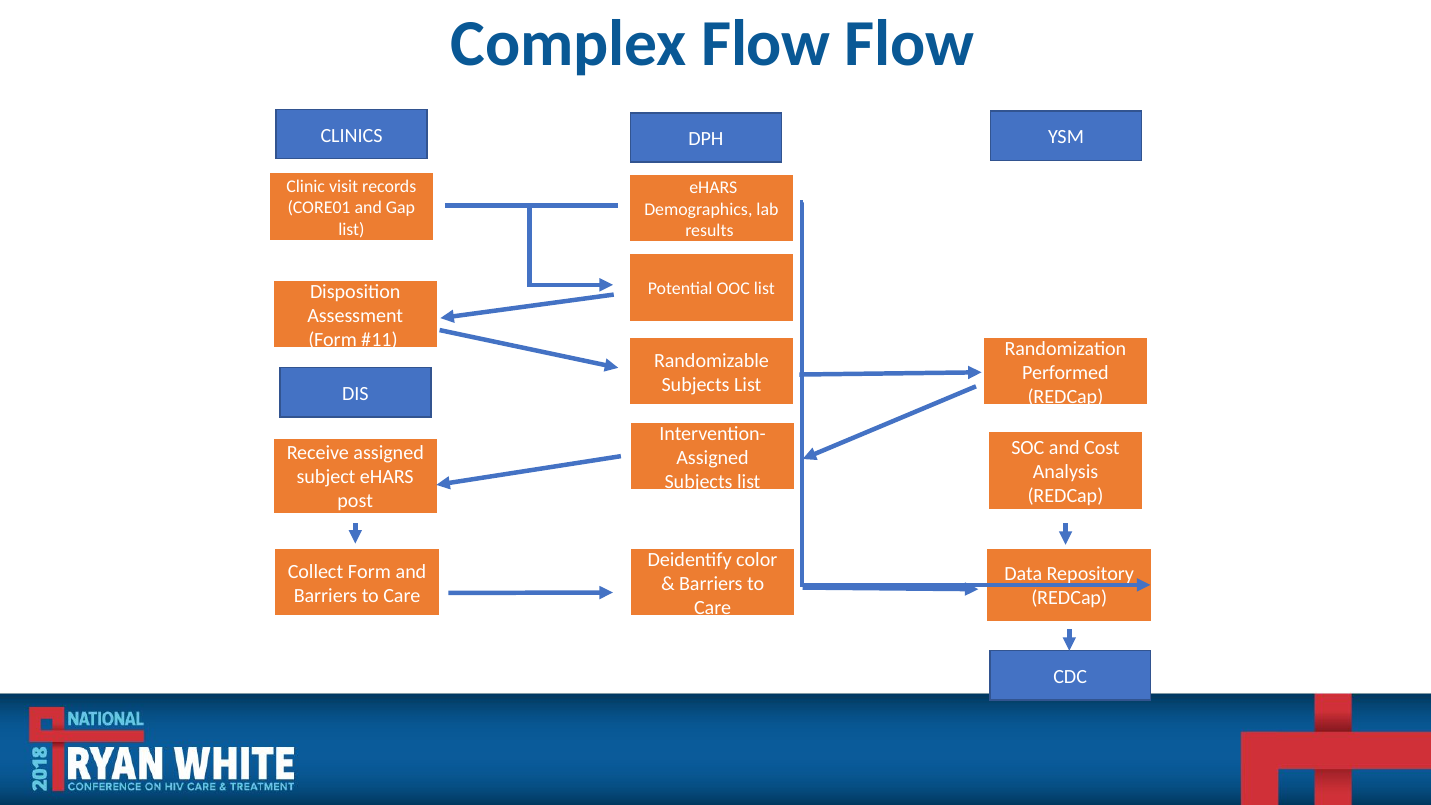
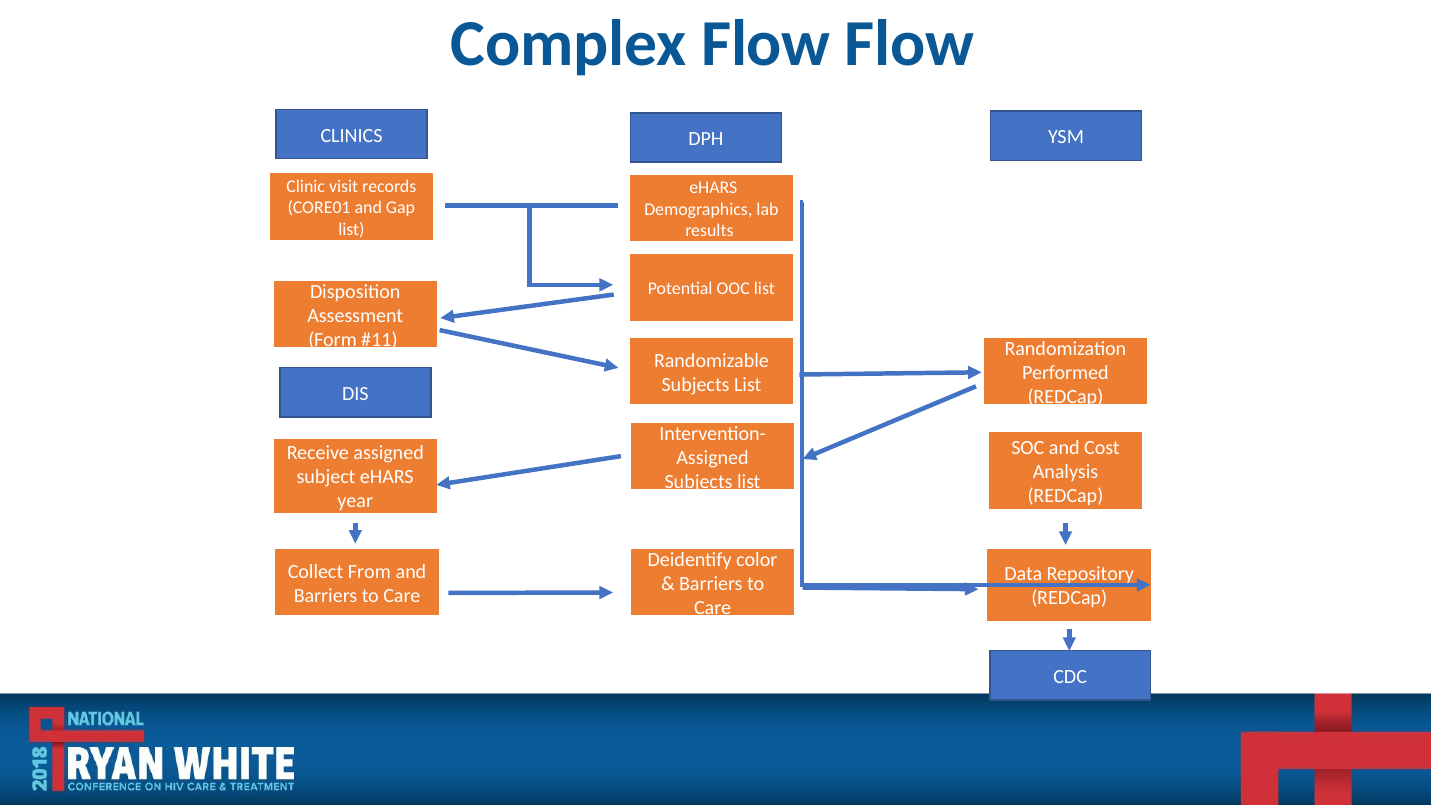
post: post -> year (355, 501)
Collect Form: Form -> From (369, 571)
